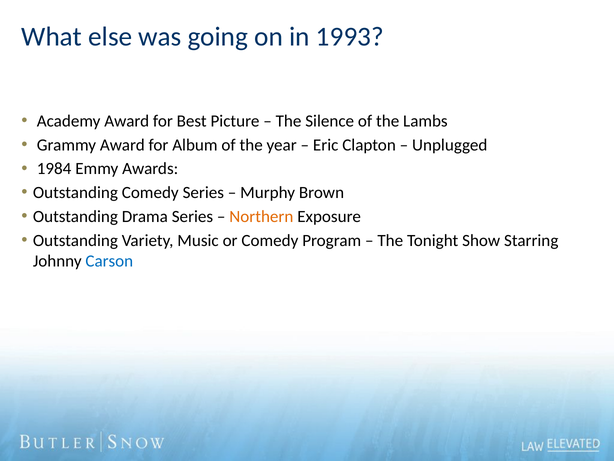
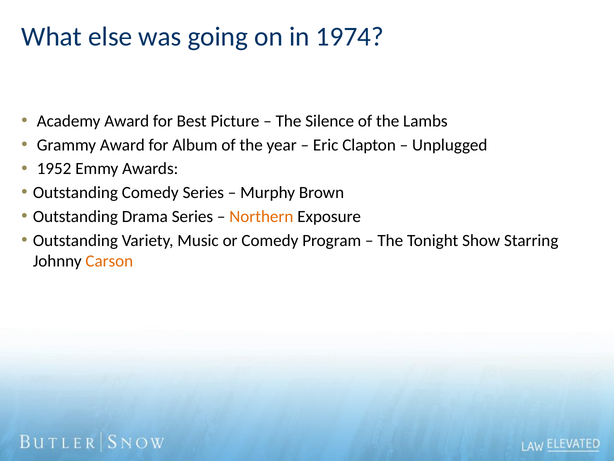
1993: 1993 -> 1974 (350, 37)
1984: 1984 -> 1952 (54, 169)
Carson colour: blue -> orange (109, 261)
